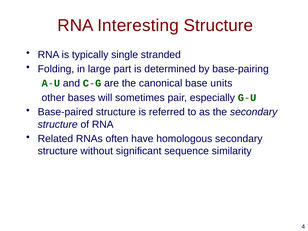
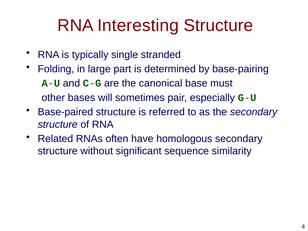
units: units -> must (221, 83)
